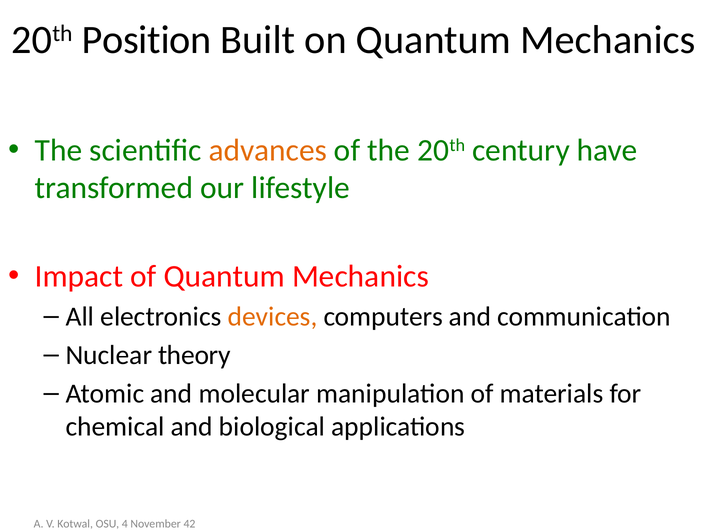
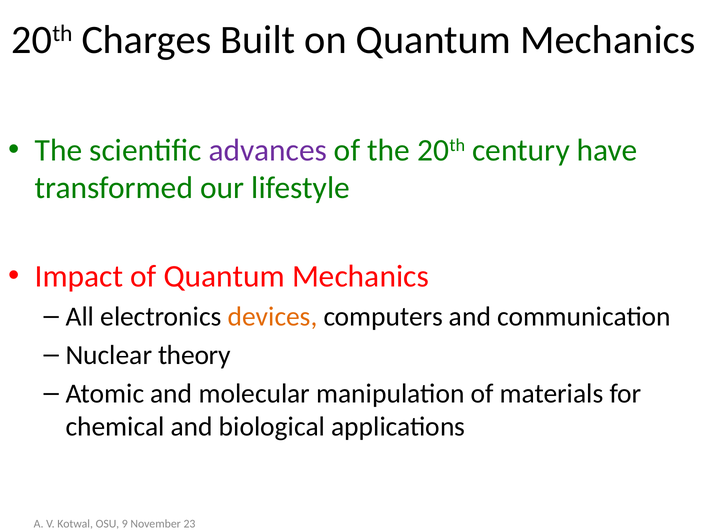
Position: Position -> Charges (147, 40)
advances colour: orange -> purple (268, 150)
4: 4 -> 9 (125, 524)
42: 42 -> 23 (189, 524)
